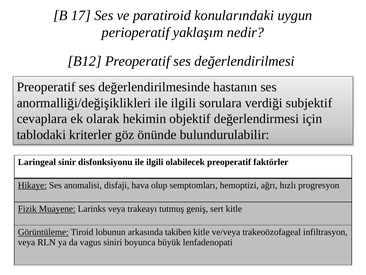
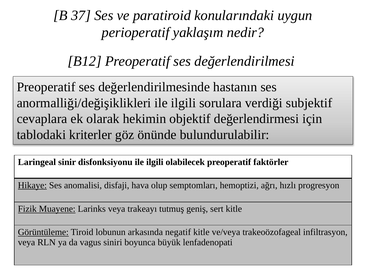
17: 17 -> 37 (81, 15)
takiben: takiben -> negatif (178, 232)
